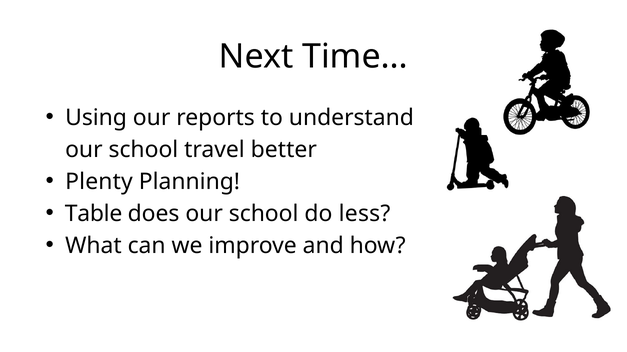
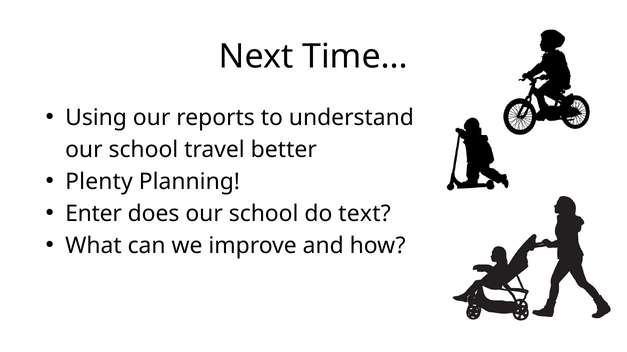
Table: Table -> Enter (94, 214)
less: less -> text (365, 214)
